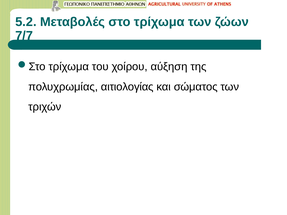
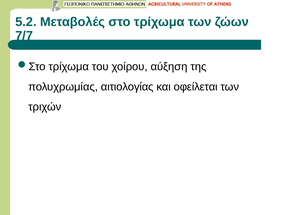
σώματος: σώματος -> οφείλεται (196, 87)
